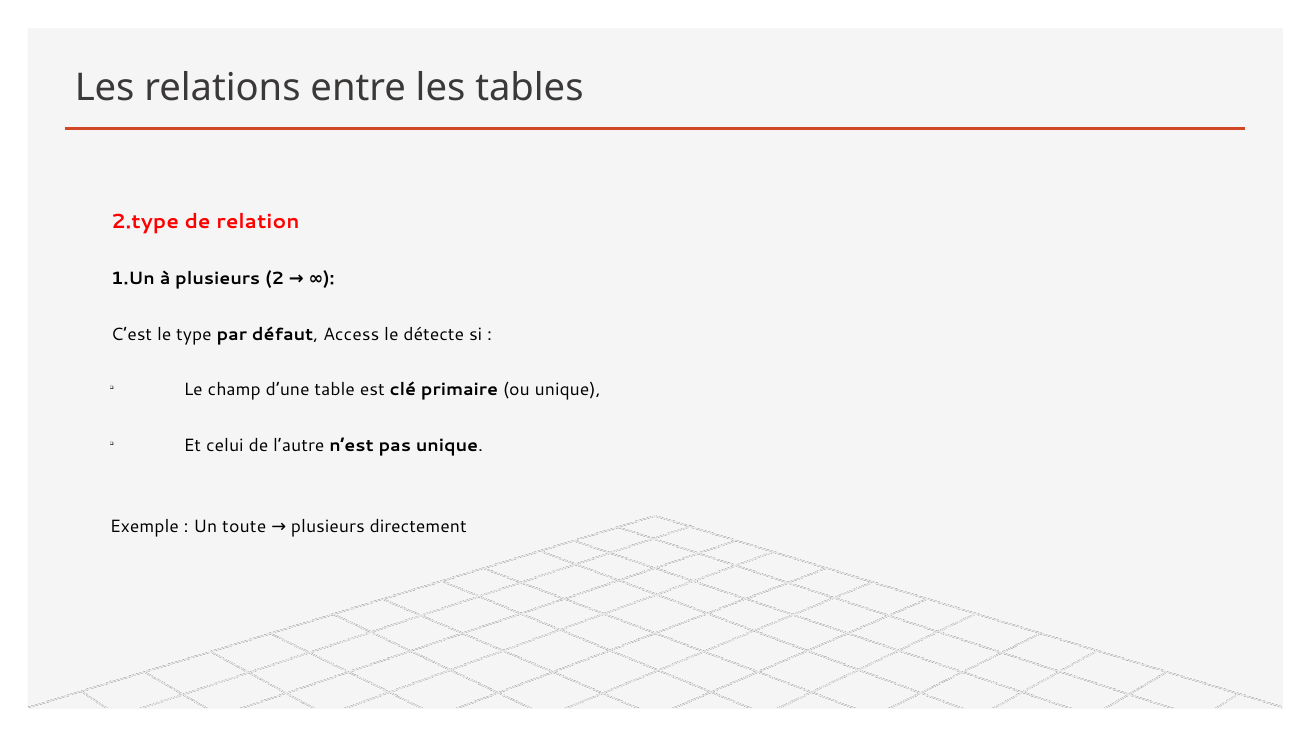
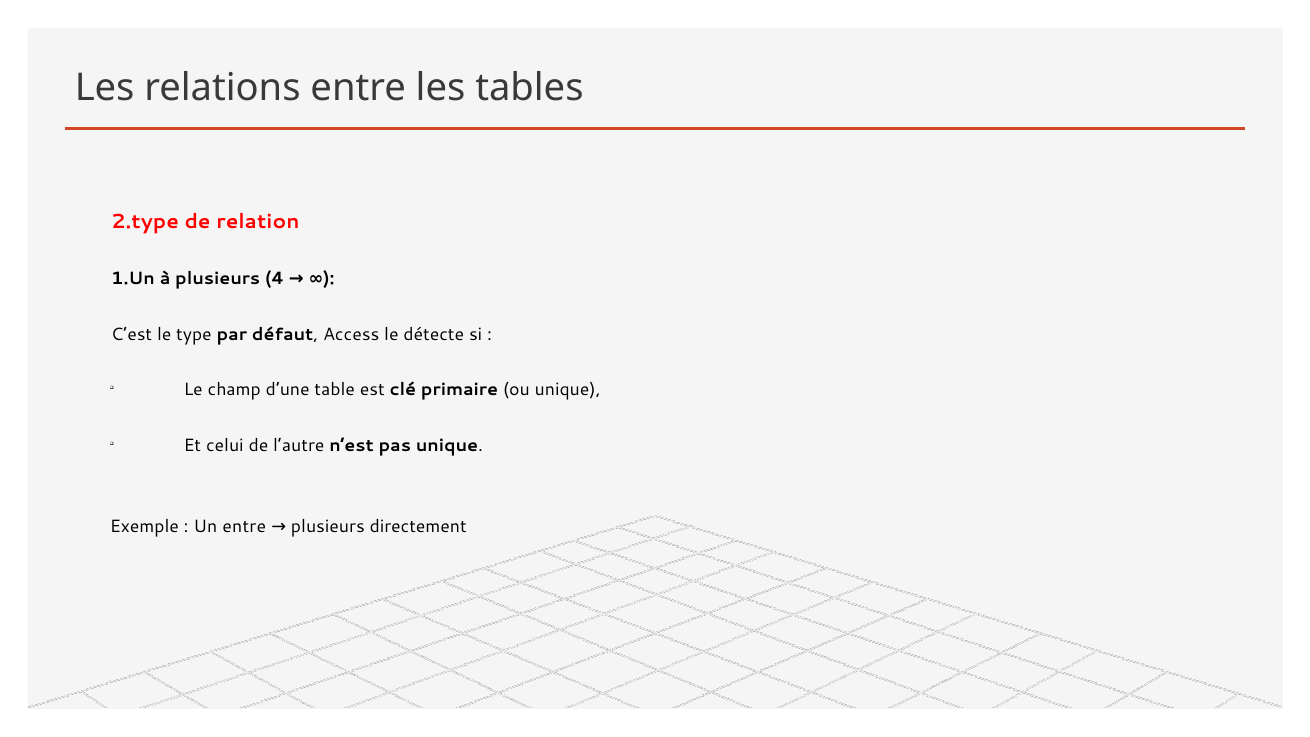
2: 2 -> 4 (275, 279)
Un toute: toute -> entre (244, 527)
